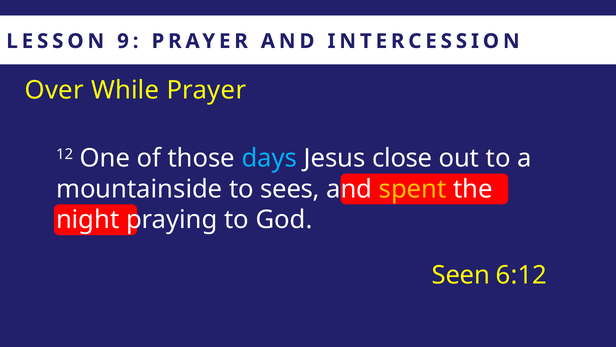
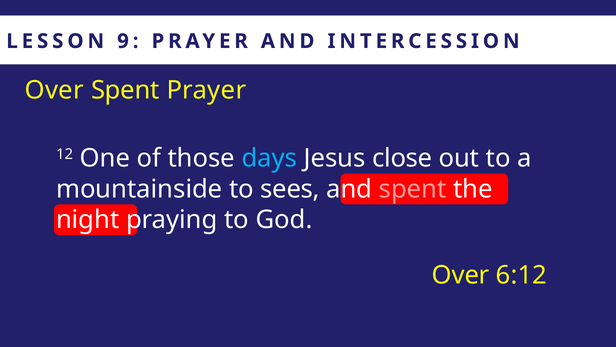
Over While: While -> Spent (125, 90)
spent colour: yellow -> pink (413, 189)
Seen: Seen -> Over (461, 275)
